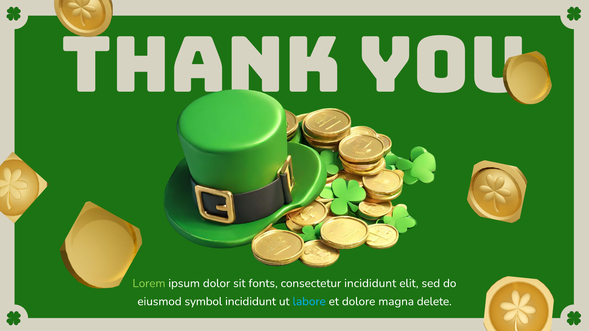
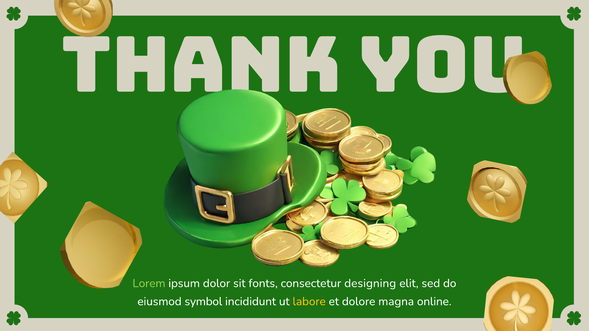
consectetur incididunt: incididunt -> designing (370, 284)
labore colour: light blue -> yellow (309, 302)
delete: delete -> online (434, 302)
